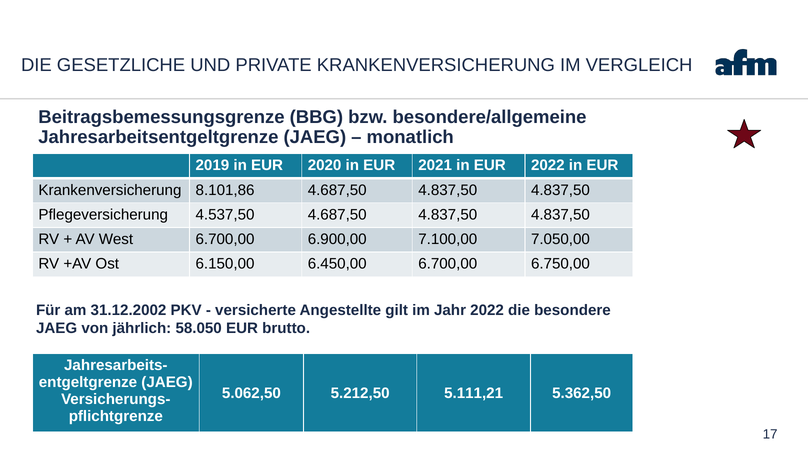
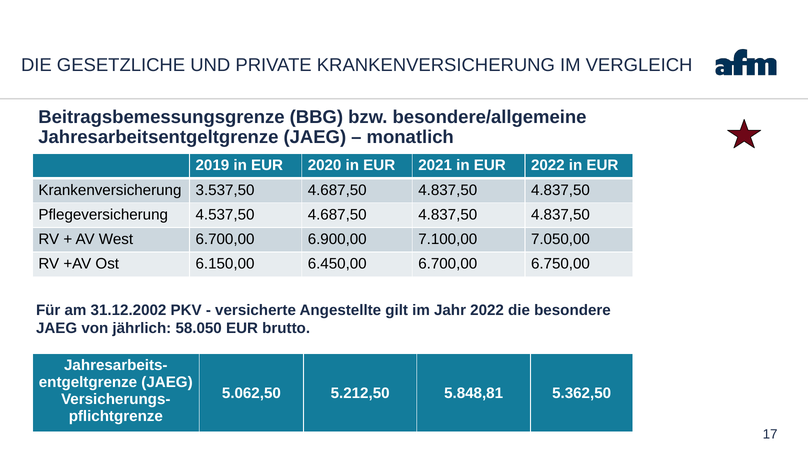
8.101,86: 8.101,86 -> 3.537,50 (225, 190)
5.111,21: 5.111,21 -> 5.848,81 (474, 393)
